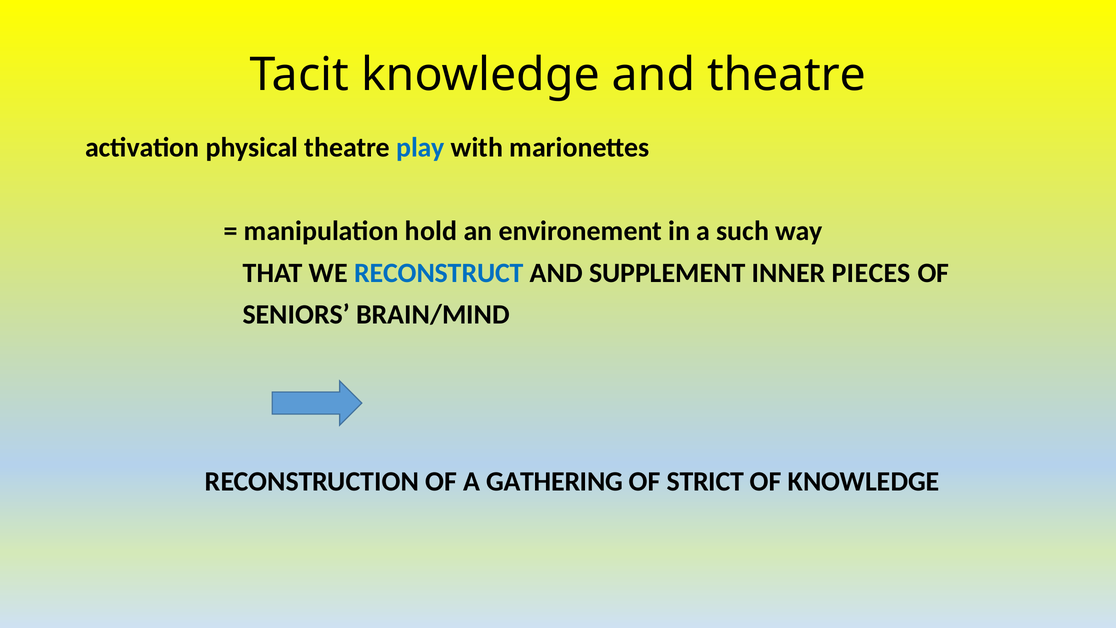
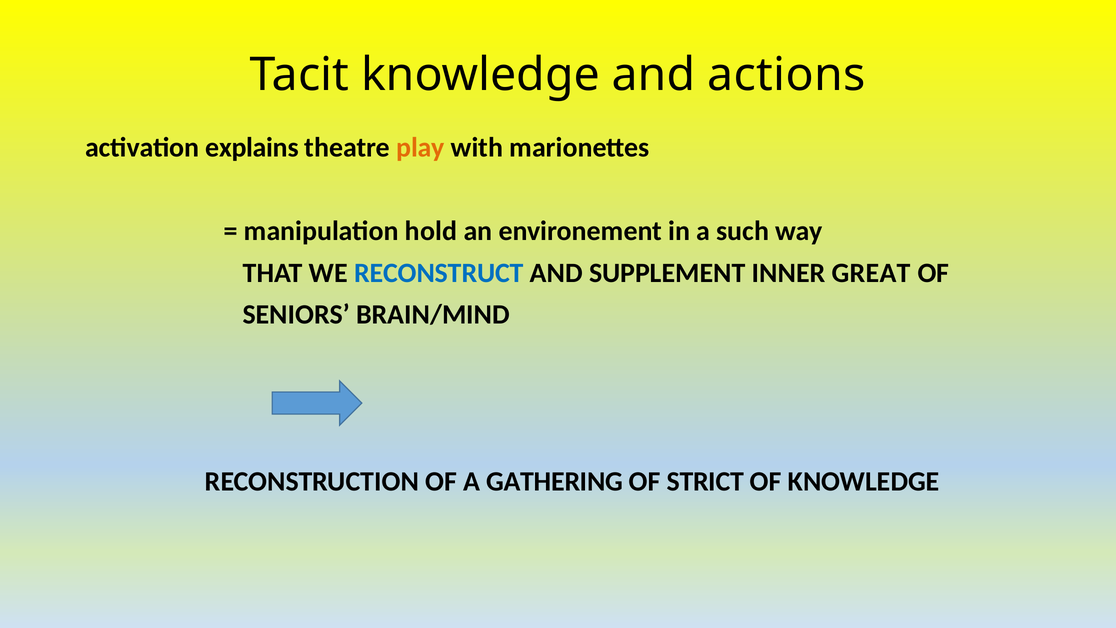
and theatre: theatre -> actions (786, 75)
physical: physical -> explains (252, 148)
play colour: blue -> orange (420, 148)
PIECES: PIECES -> GREAT (871, 273)
